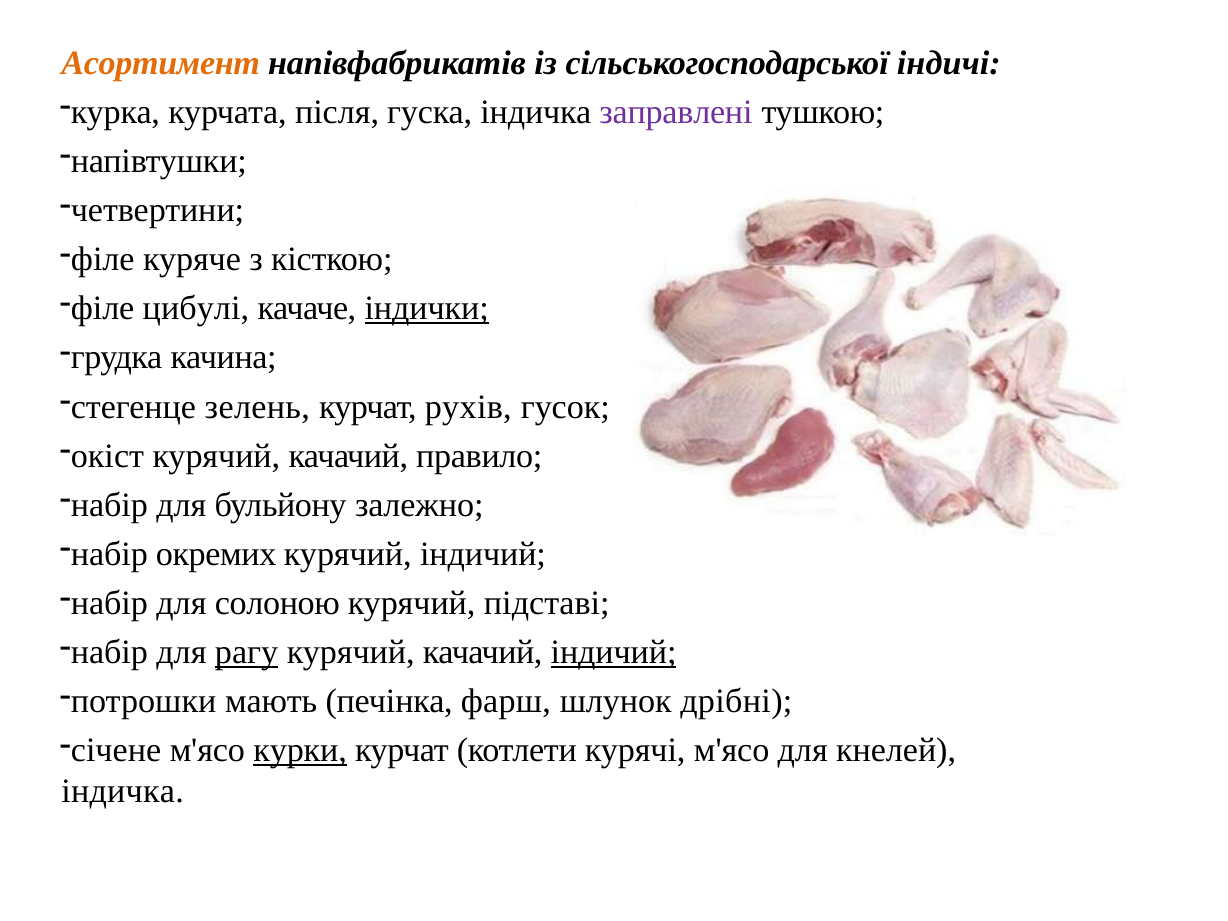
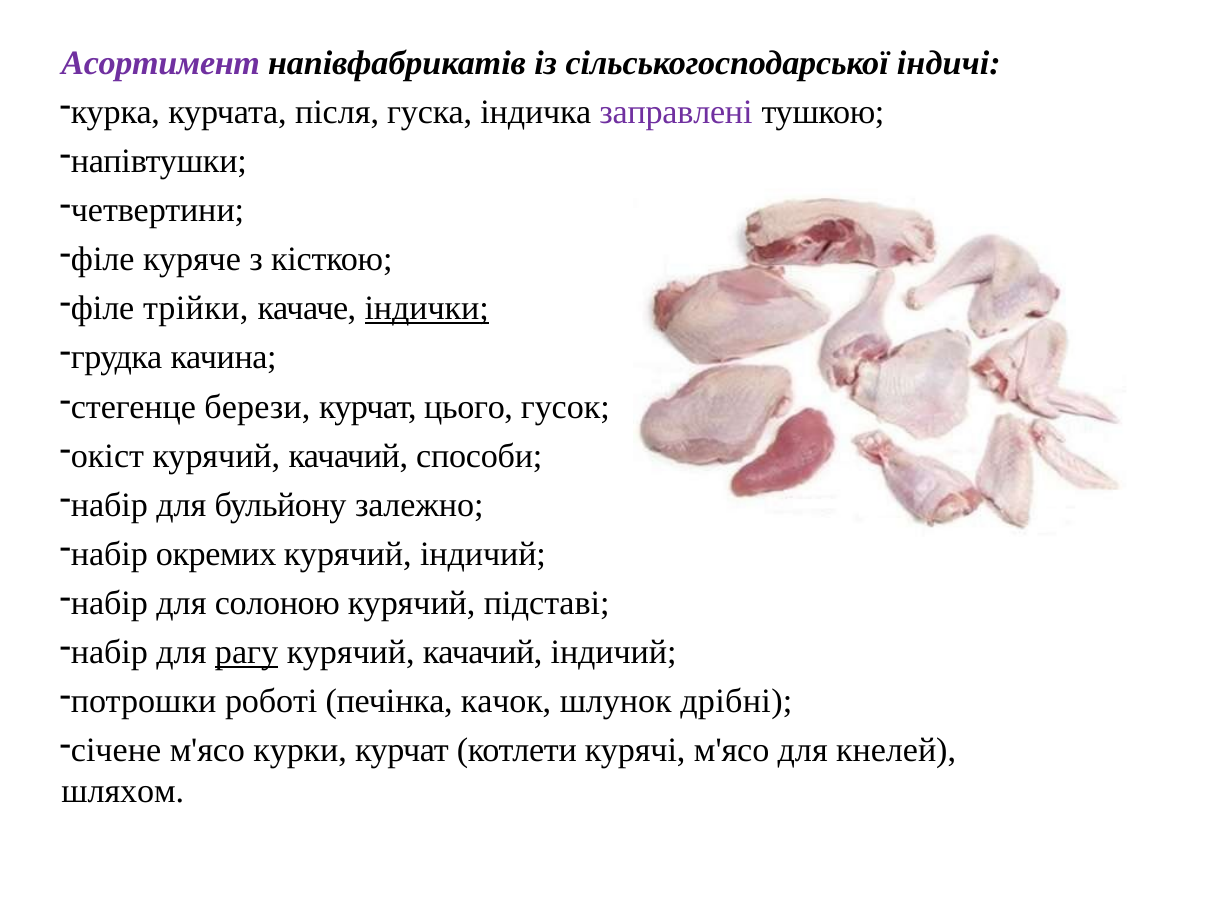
Асортимент colour: orange -> purple (161, 63)
цибулі: цибулі -> трійки (196, 308)
зелень: зелень -> берези (257, 407)
рухів: рухів -> цього (469, 407)
правило: правило -> способи (479, 456)
індичий underline: present -> none (614, 652)
мають: мають -> роботі (271, 702)
фарш: фарш -> качок (506, 702)
курки underline: present -> none (300, 751)
індичка: індичка -> шляхом (123, 792)
